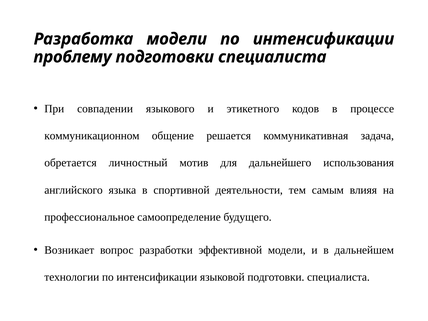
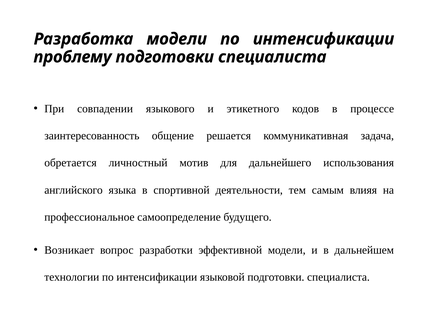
коммуникационном: коммуникационном -> заинтересованность (92, 136)
